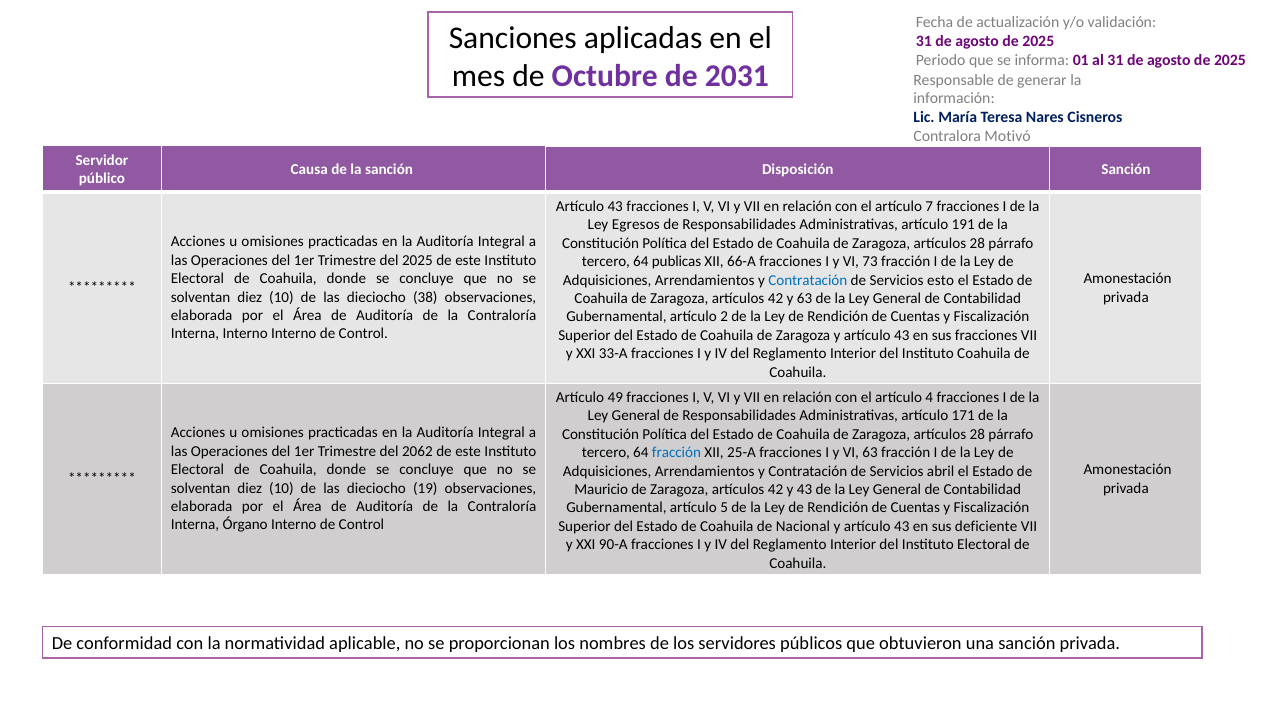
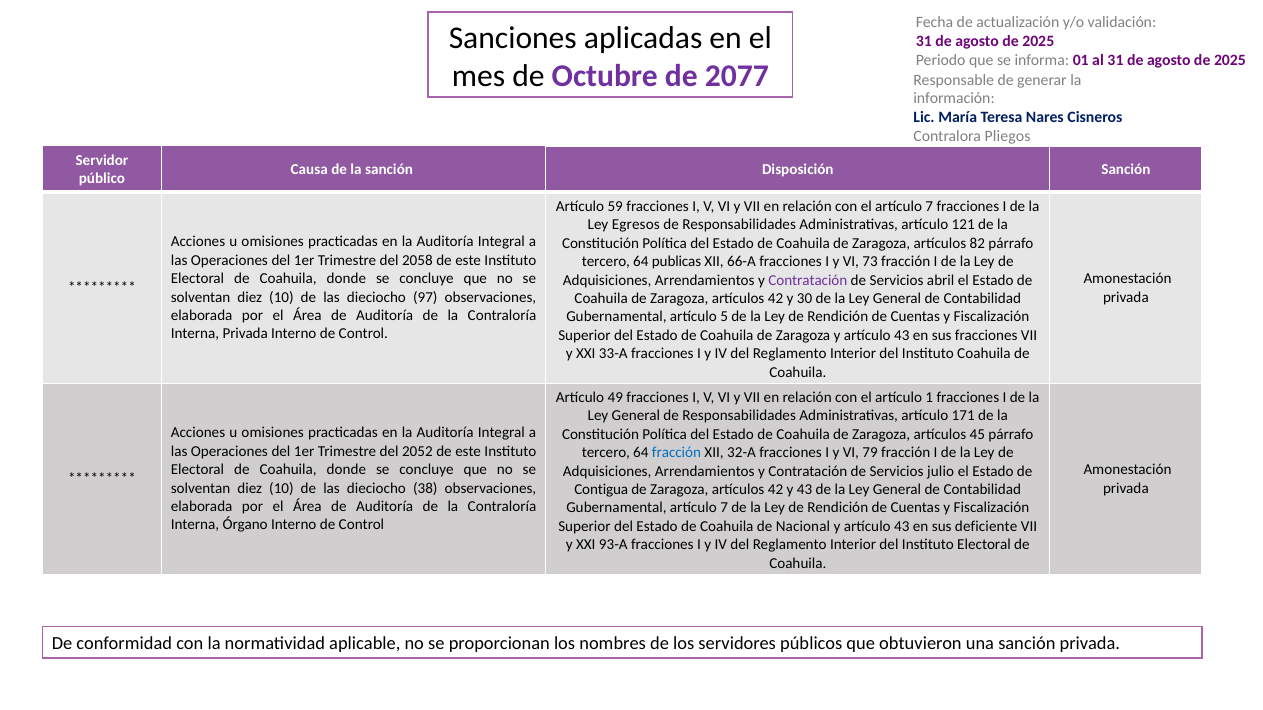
2031: 2031 -> 2077 (737, 76)
Motivó: Motivó -> Pliegos (1008, 137)
43: 43 -> 59 (615, 206)
191: 191 -> 121 (963, 225)
28: 28 -> 82 (977, 243)
del 2025: 2025 -> 2058 (417, 260)
Contratación colour: blue -> purple (808, 280)
esto: esto -> abril (941, 280)
38: 38 -> 97 (425, 297)
y 63: 63 -> 30 (805, 299)
2: 2 -> 5 (724, 317)
Interna Interno: Interno -> Privada (245, 334)
4: 4 -> 1 (929, 397)
28: 28 -> 45 (977, 434)
2062: 2062 -> 2052 (417, 451)
25-A: 25-A -> 32-A (742, 453)
VI 63: 63 -> 79 (870, 453)
abril: abril -> julio (941, 471)
19: 19 -> 38 (425, 488)
Mauricio: Mauricio -> Contigua (601, 490)
Gubernamental artículo 5: 5 -> 7 (724, 508)
90-A: 90-A -> 93-A (613, 545)
